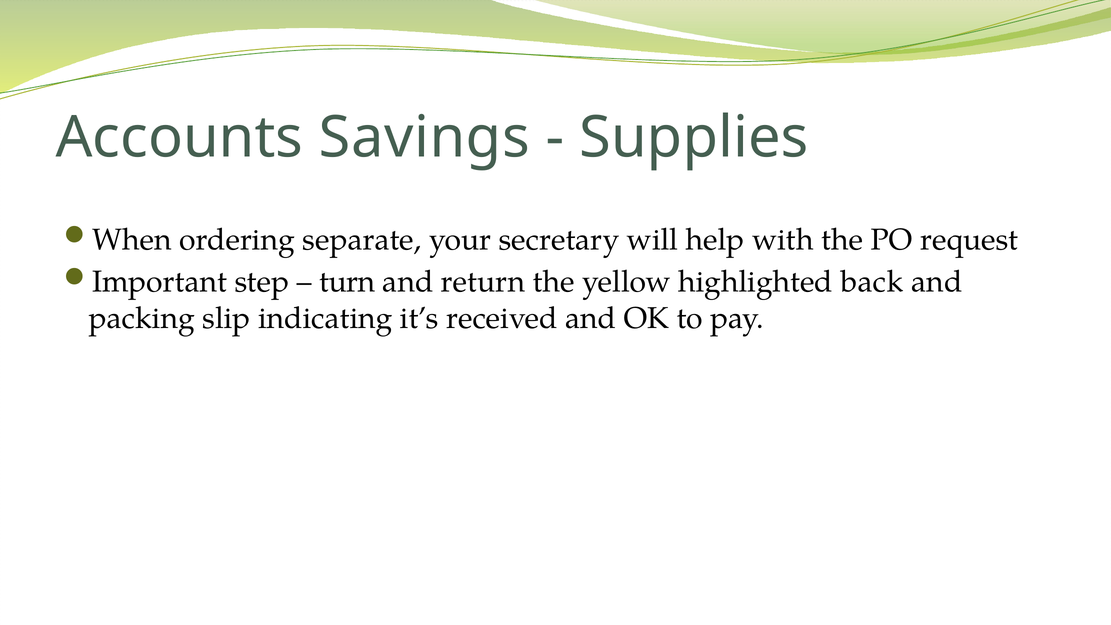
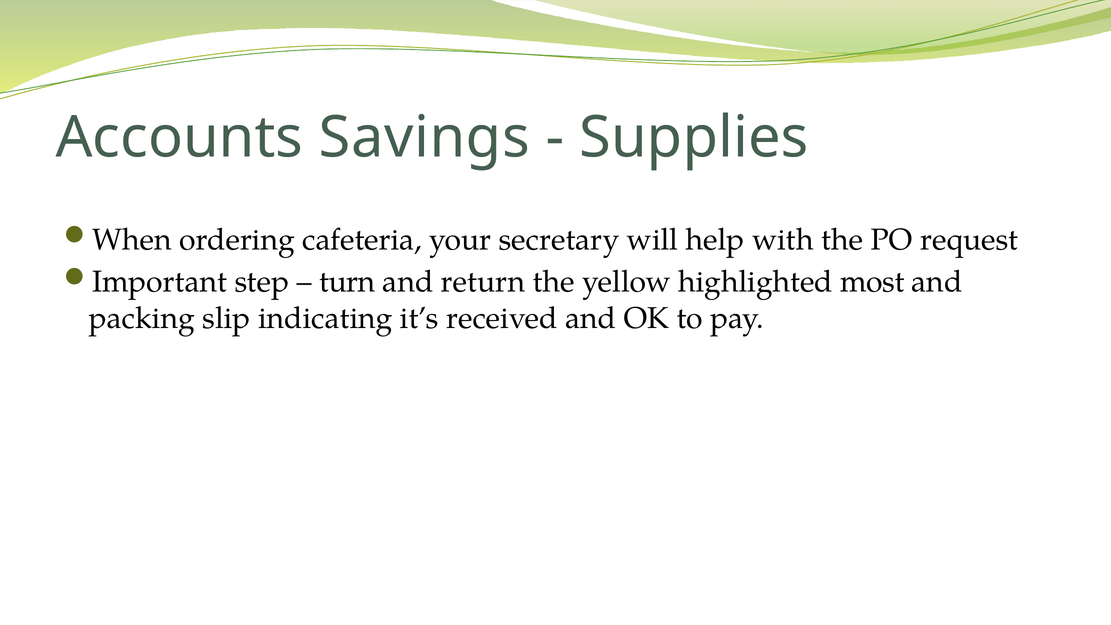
separate: separate -> cafeteria (362, 240)
back: back -> most (872, 282)
